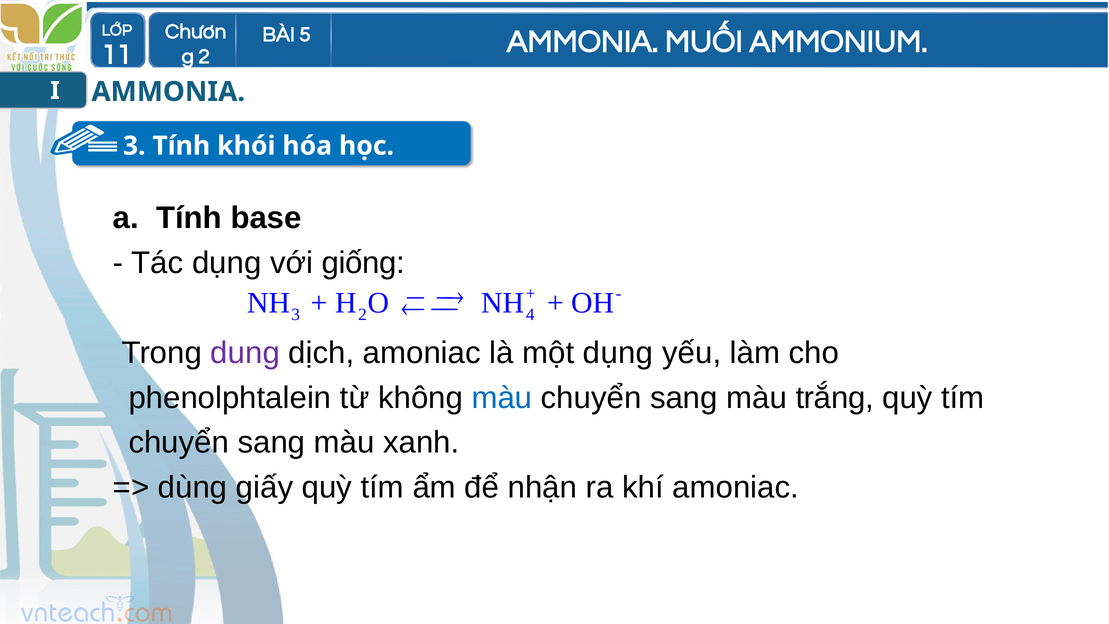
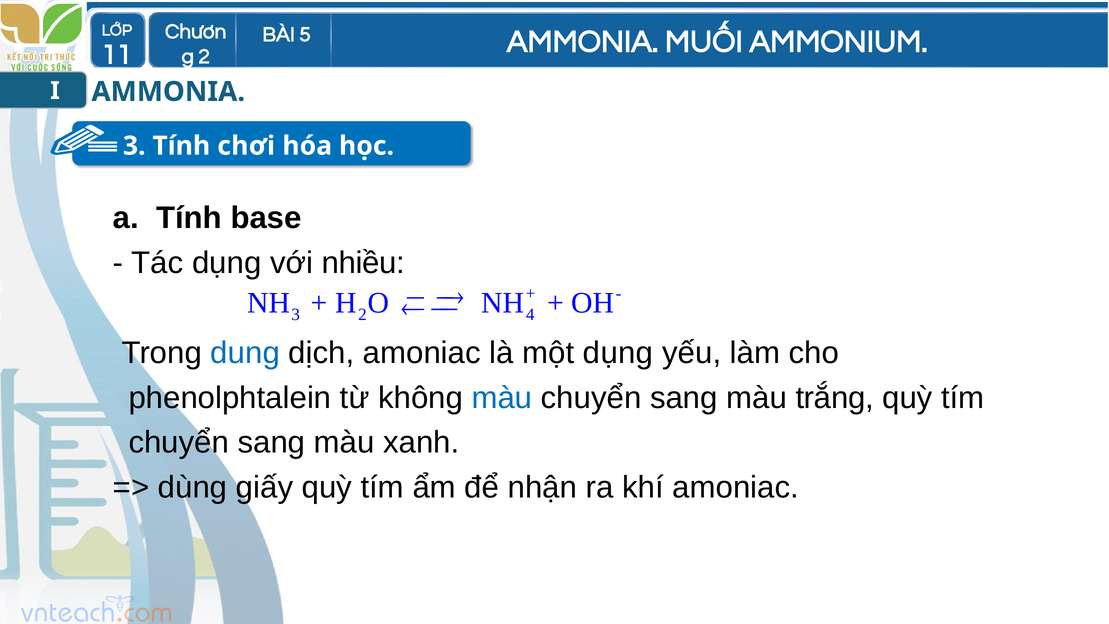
khói: khói -> chơi (246, 146)
giống: giống -> nhiều (363, 263)
dung colour: purple -> blue (245, 353)
